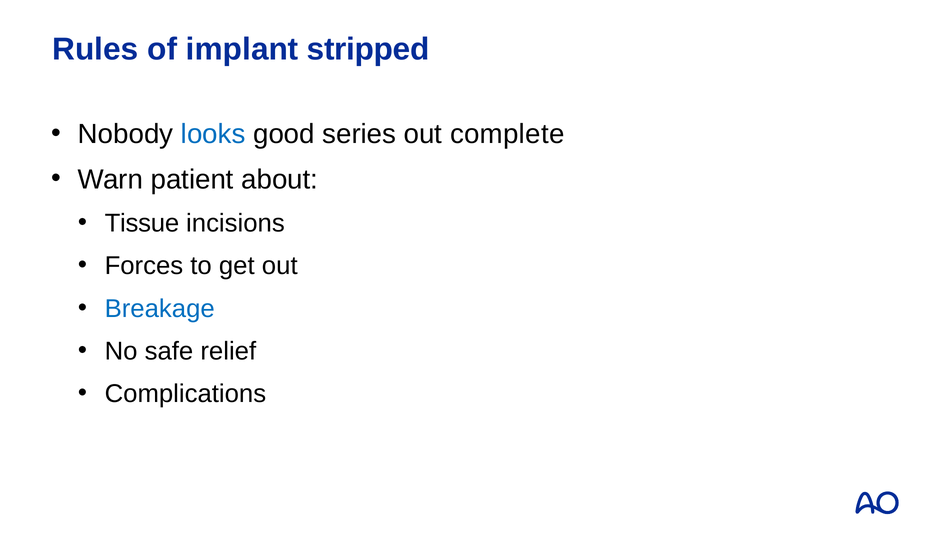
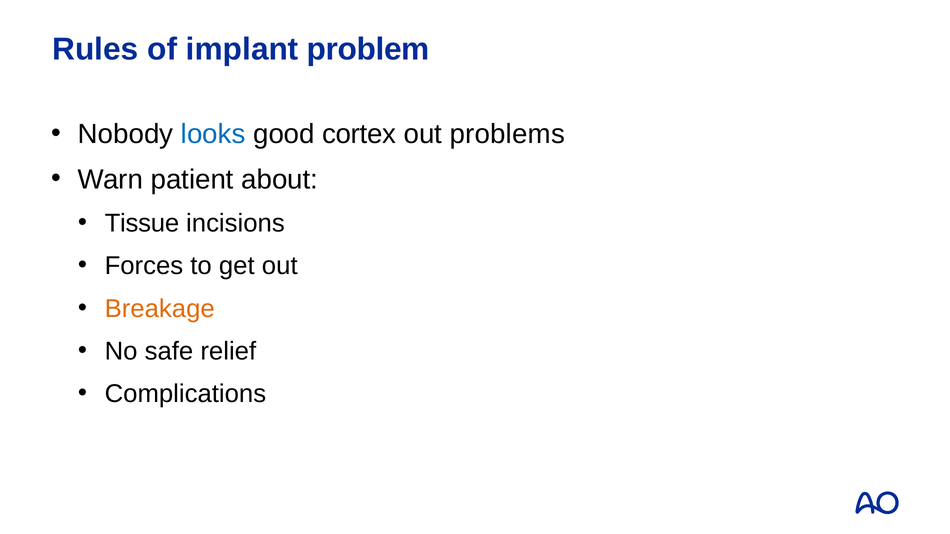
stripped: stripped -> problem (368, 49)
series: series -> cortex (359, 134)
complete: complete -> problems (507, 134)
Breakage colour: blue -> orange (160, 309)
